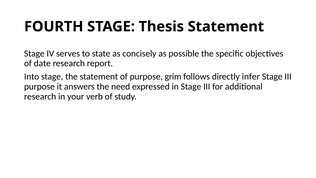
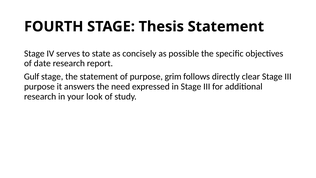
Into: Into -> Gulf (32, 77)
infer: infer -> clear (251, 77)
verb: verb -> look (94, 96)
